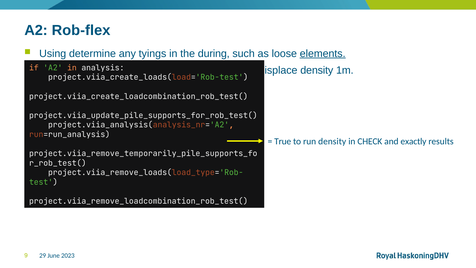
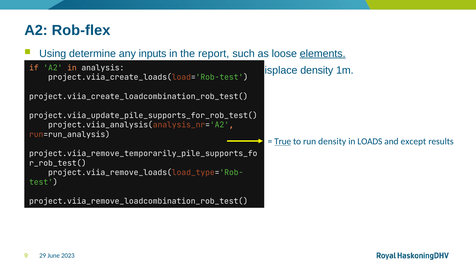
tyings: tyings -> inputs (153, 53)
during: during -> report (214, 53)
True underline: none -> present (283, 141)
CHECK: CHECK -> LOADS (370, 141)
exactly: exactly -> except (413, 141)
